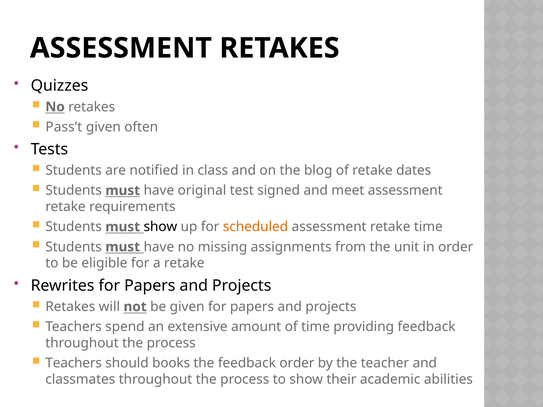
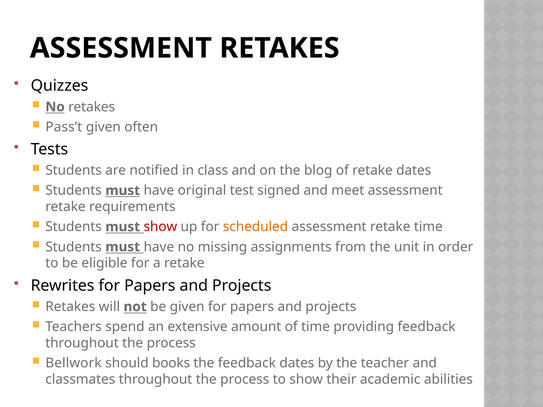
show colour: black -> red (160, 227)
Teachers: Teachers -> Bellwork (73, 363)
feedback order: order -> dates (297, 363)
